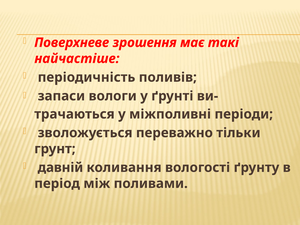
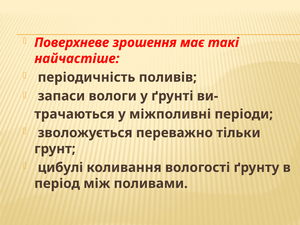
давній: давній -> цибулі (60, 168)
